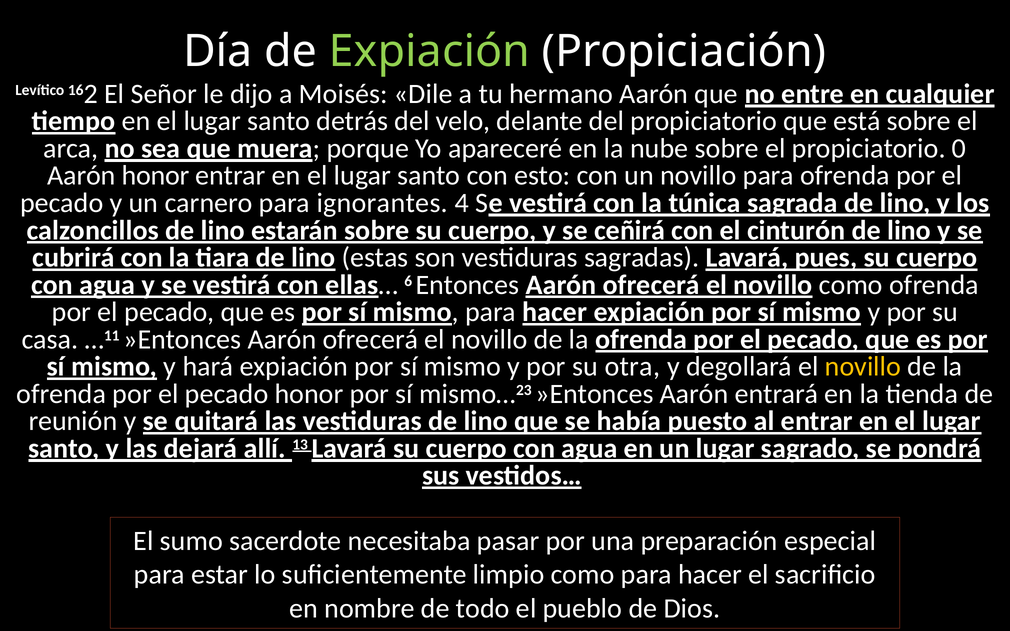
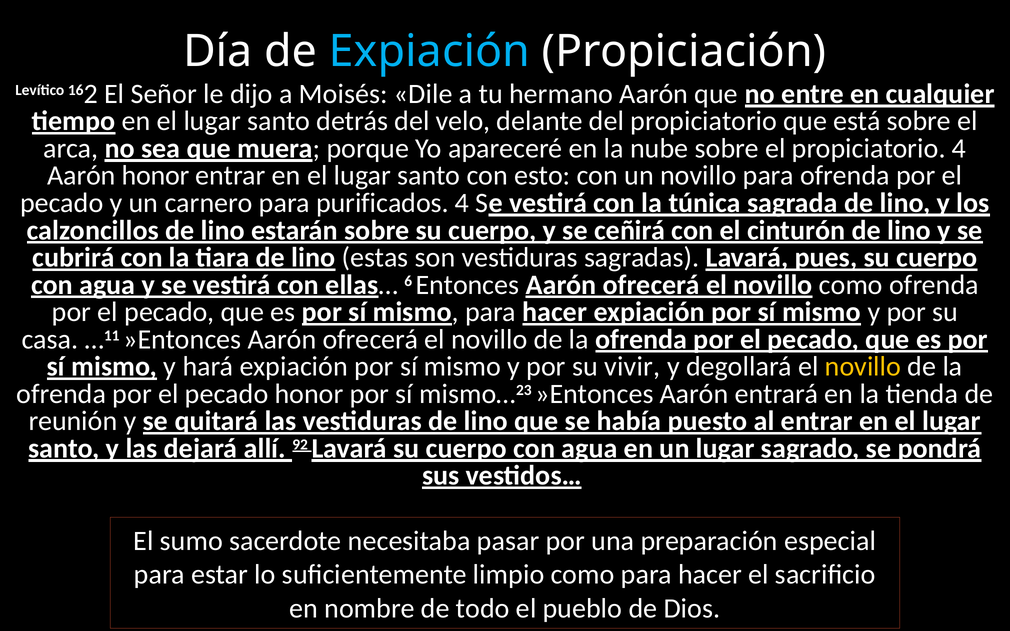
Expiación colour: light green -> light blue (430, 52)
propiciatorio 0: 0 -> 4 (959, 149)
ignorantes: ignorantes -> purificados (382, 203)
otra: otra -> vivir (632, 367)
13: 13 -> 92 (300, 445)
